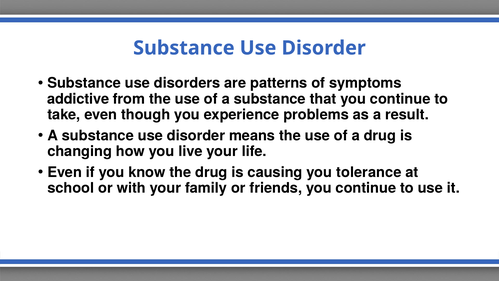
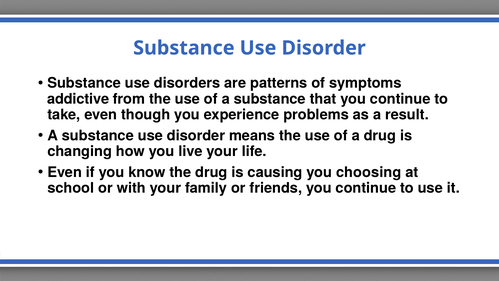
tolerance: tolerance -> choosing (369, 172)
